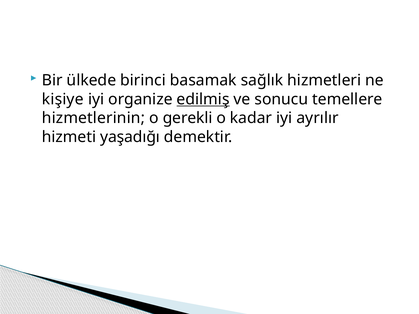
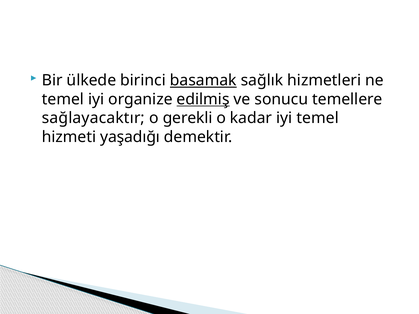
basamak underline: none -> present (203, 80)
kişiye: kişiye -> temel (63, 99)
hizmetlerinin: hizmetlerinin -> sağlayacaktır (93, 118)
iyi ayrılır: ayrılır -> temel (318, 118)
